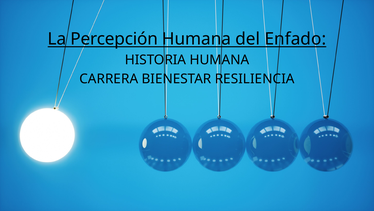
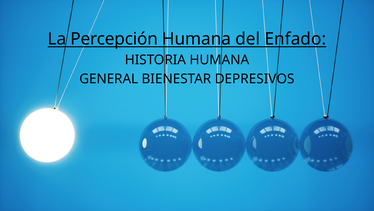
CARRERA: CARRERA -> GENERAL (109, 79)
RESILIENCIA: RESILIENCIA -> DEPRESIVOS (255, 79)
